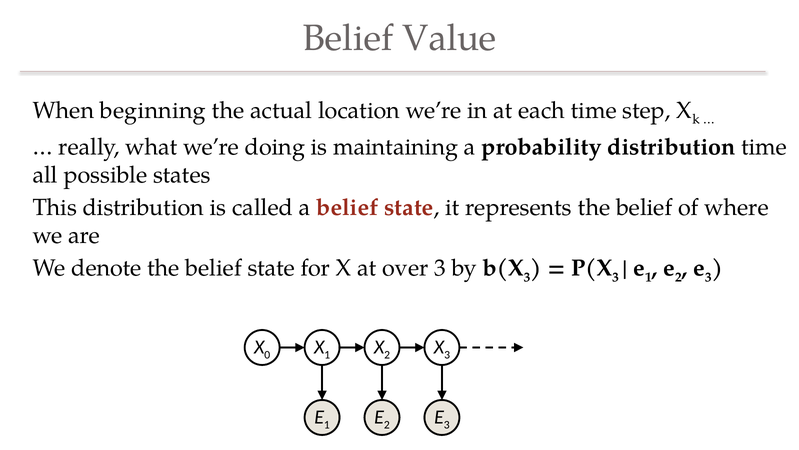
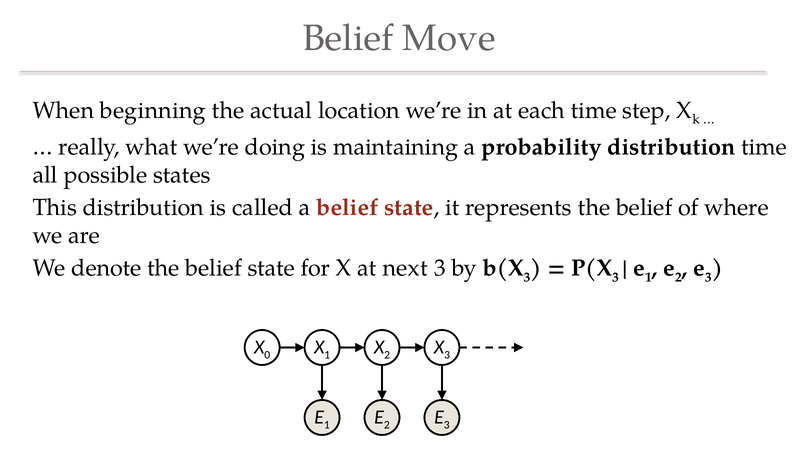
Value: Value -> Move (449, 38)
over: over -> next (405, 268)
